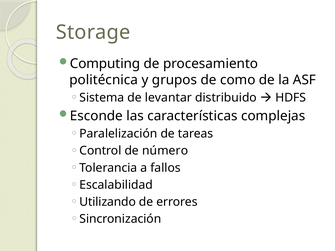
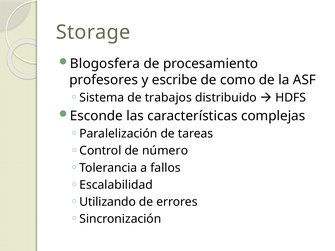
Computing: Computing -> Blogosfera (105, 64)
politécnica: politécnica -> profesores (104, 80)
grupos: grupos -> escribe (175, 80)
levantar: levantar -> trabajos (168, 98)
